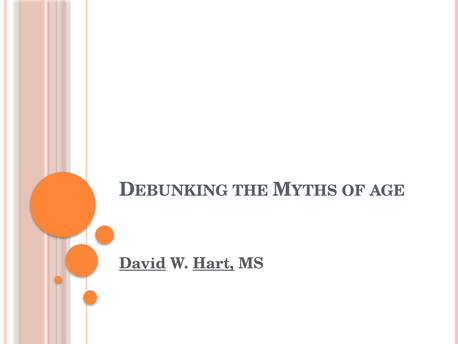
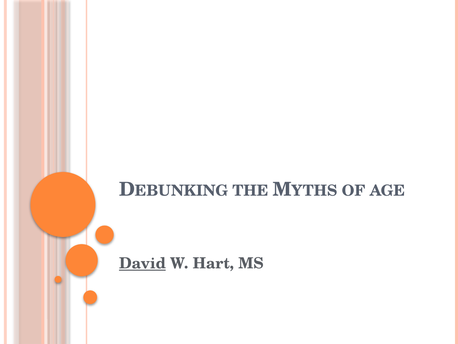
Hart underline: present -> none (213, 263)
